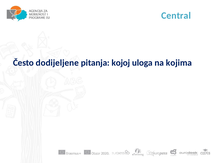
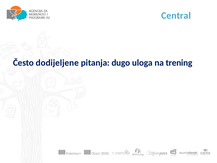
kojoj: kojoj -> dugo (121, 63)
kojima: kojima -> trening (179, 63)
